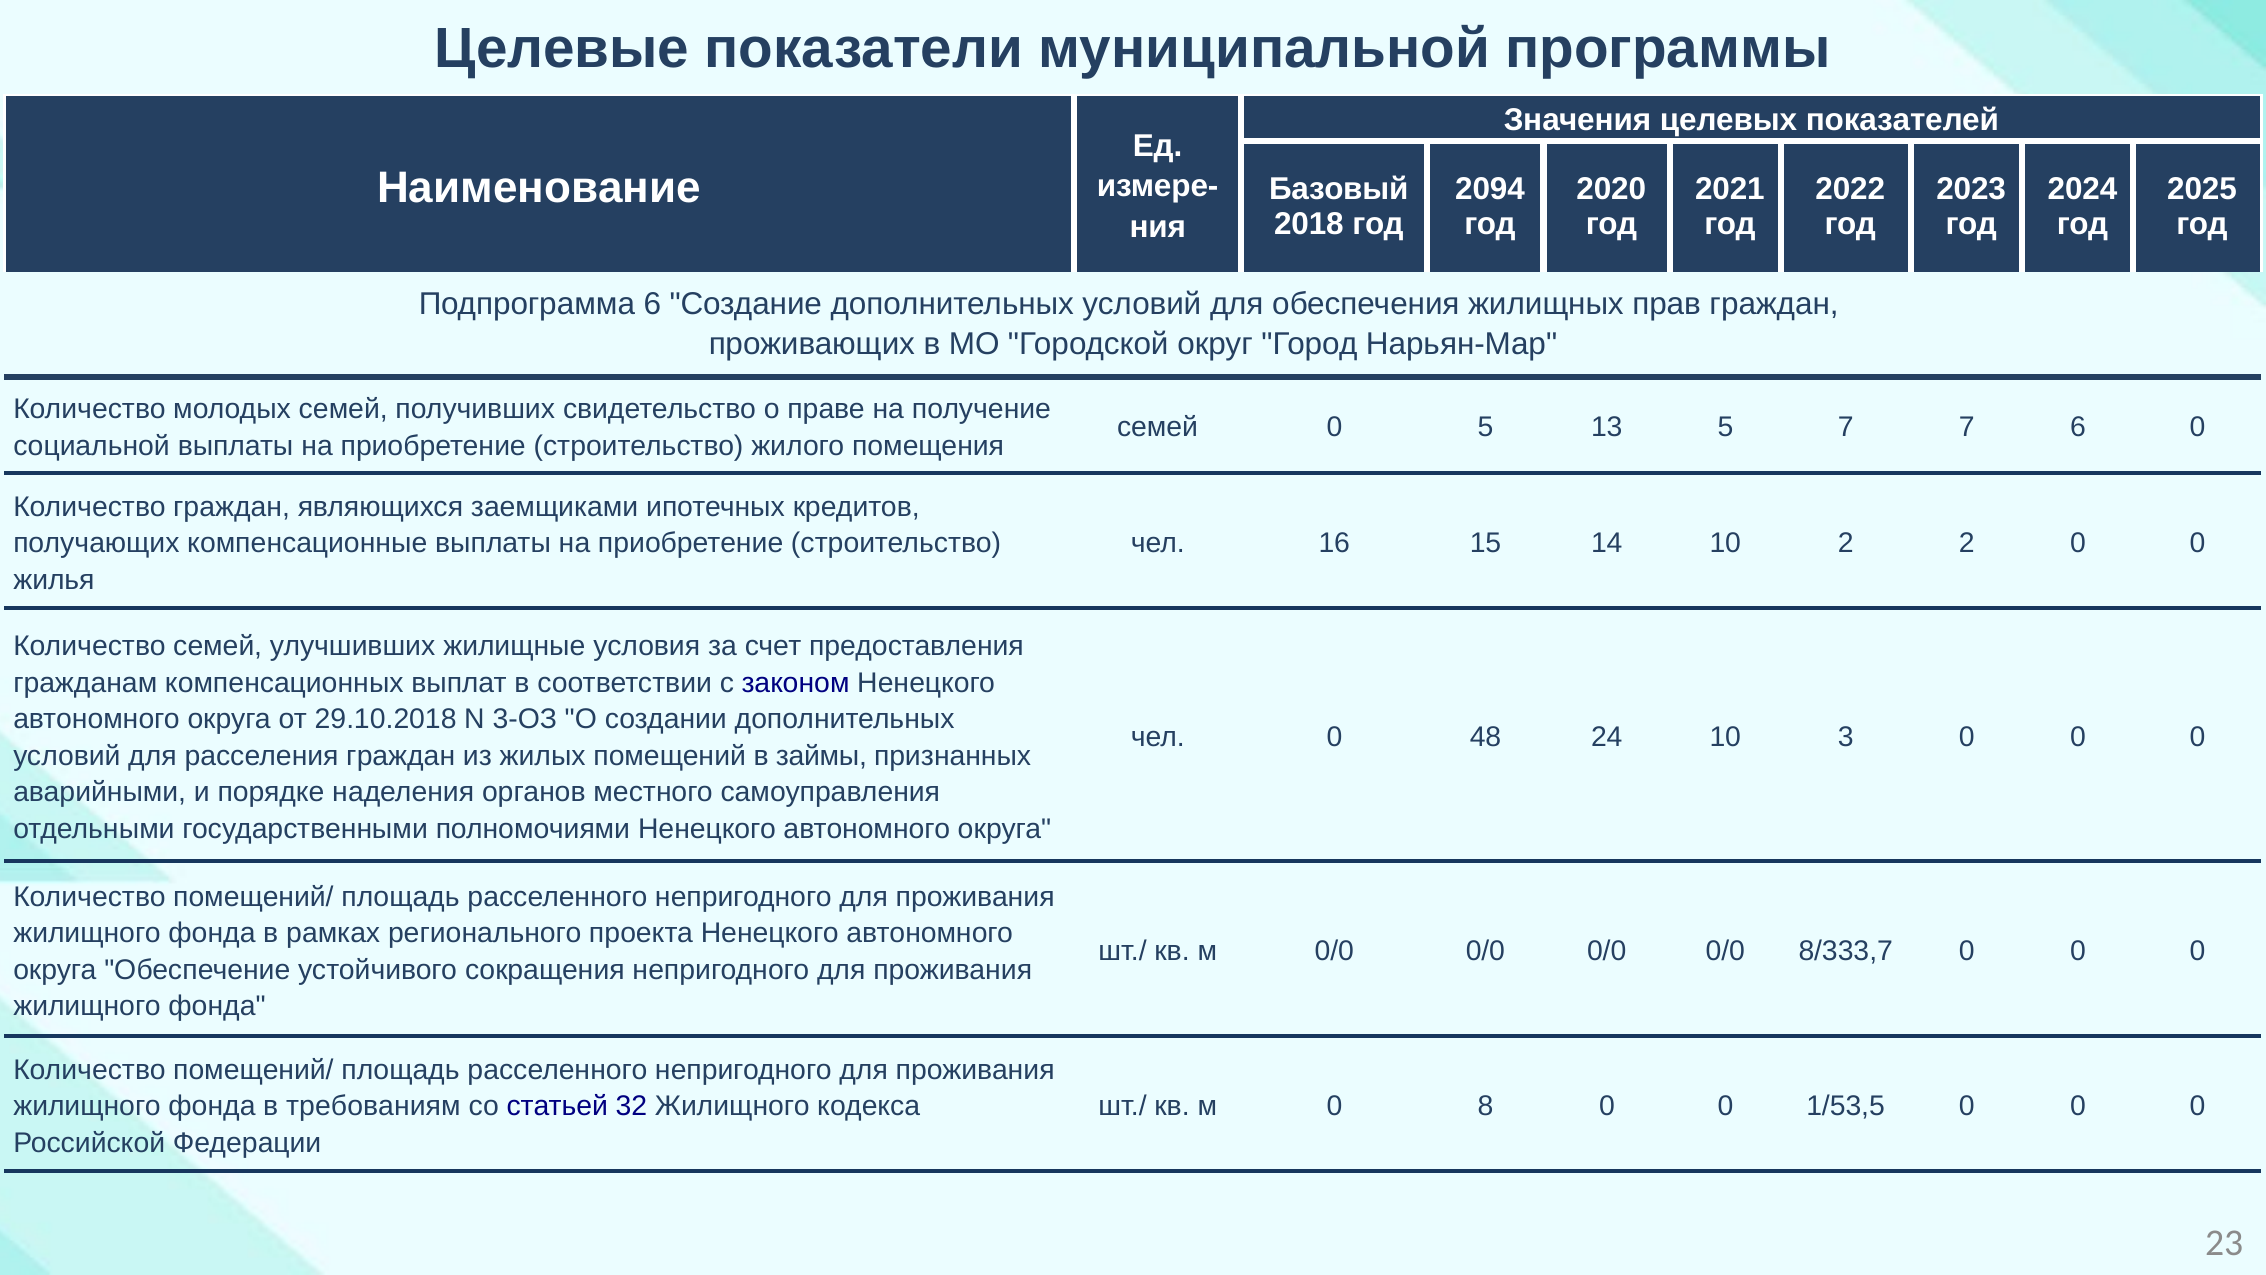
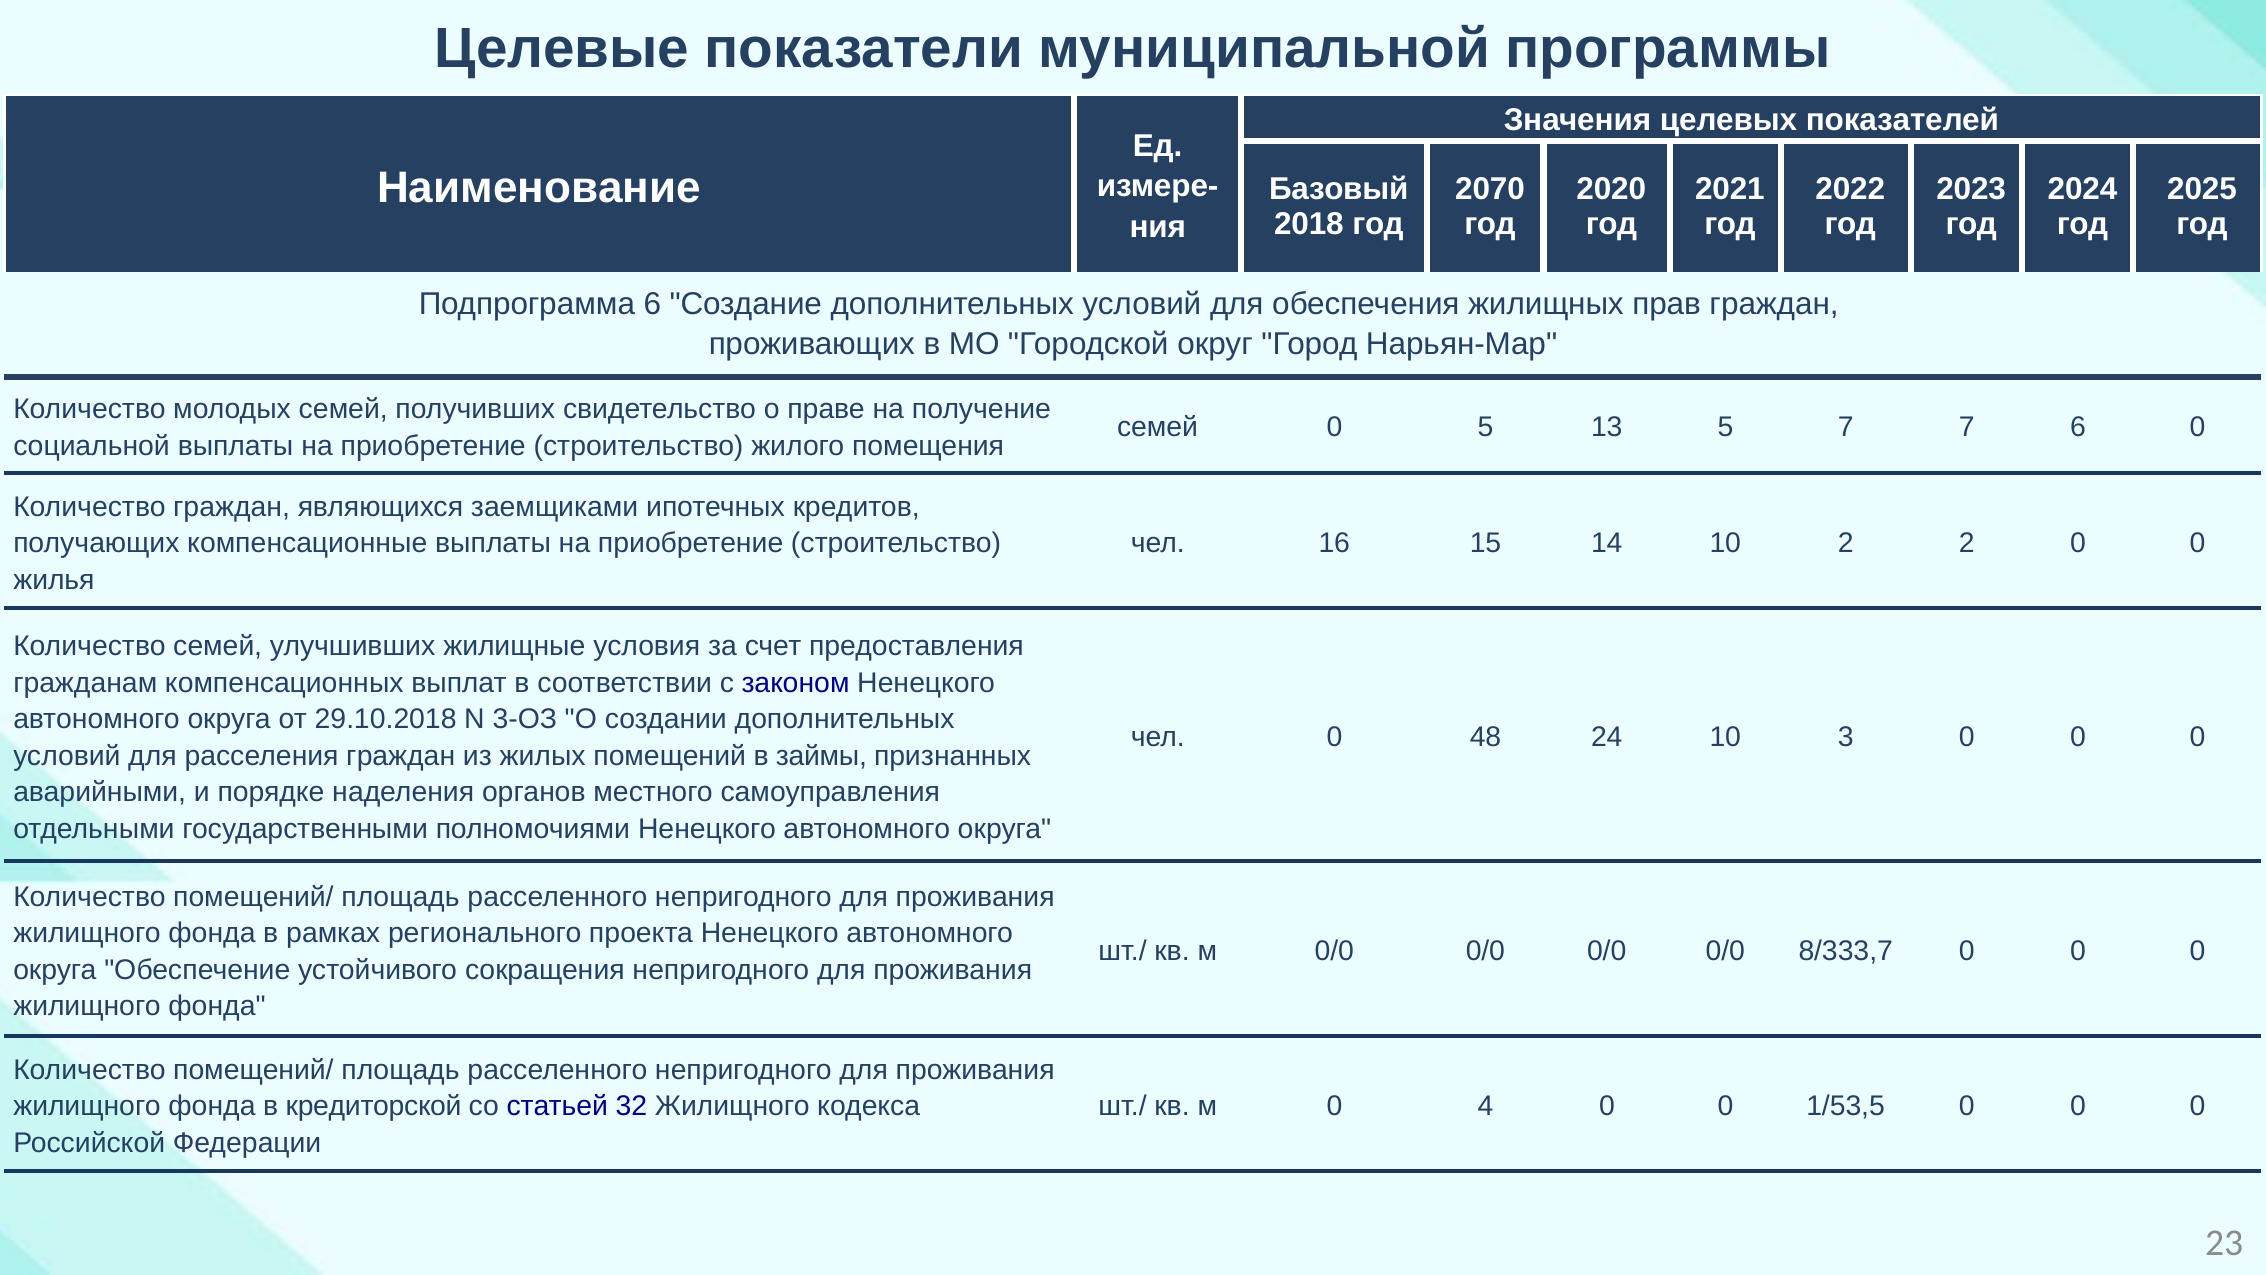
2094: 2094 -> 2070 (1490, 189)
требованиям: требованиям -> кредиторской (374, 1106)
8: 8 -> 4 (1486, 1106)
